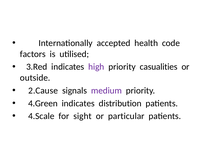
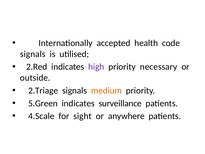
factors: factors -> signals (33, 54)
3.Red: 3.Red -> 2.Red (37, 67)
casualities: casualities -> necessary (159, 67)
2.Cause: 2.Cause -> 2.Triage (43, 90)
medium colour: purple -> orange (106, 90)
4.Green: 4.Green -> 5.Green (43, 103)
distribution: distribution -> surveillance (120, 103)
particular: particular -> anywhere (126, 116)
